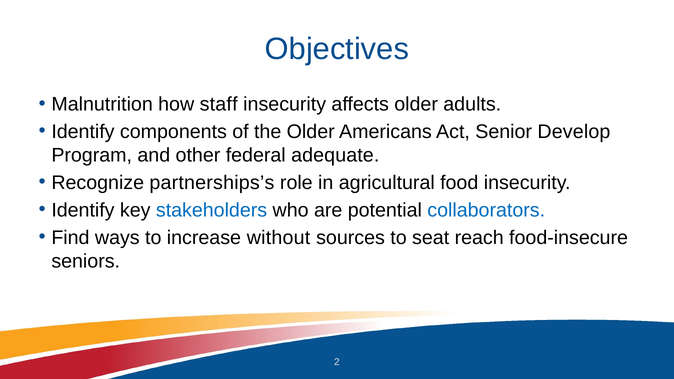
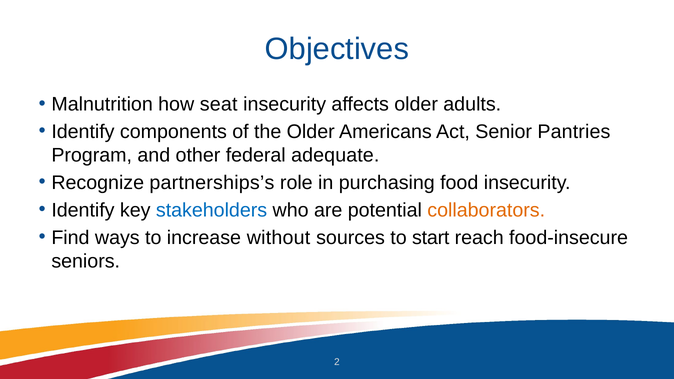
staff: staff -> seat (219, 104)
Develop: Develop -> Pantries (574, 132)
agricultural: agricultural -> purchasing (387, 183)
collaborators colour: blue -> orange (486, 210)
seat: seat -> start (431, 238)
